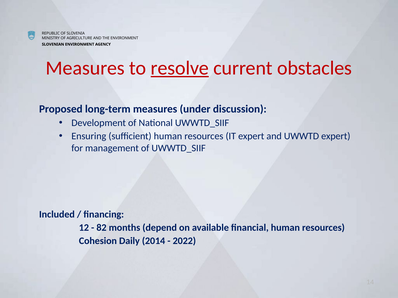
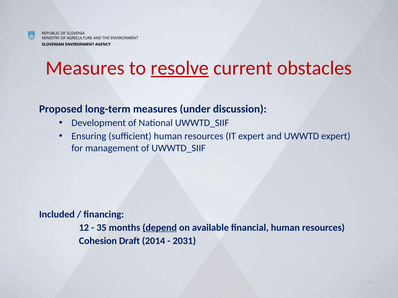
82: 82 -> 35 (101, 228)
depend underline: none -> present (160, 228)
Daily: Daily -> Draft (129, 241)
2022: 2022 -> 2031 (184, 241)
